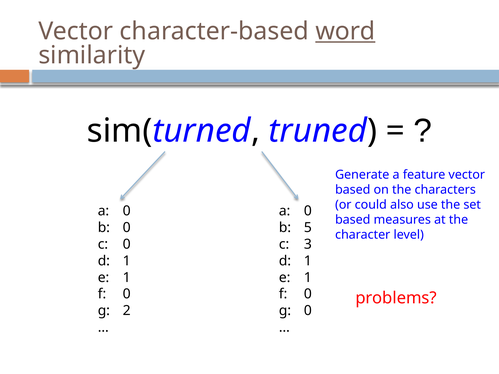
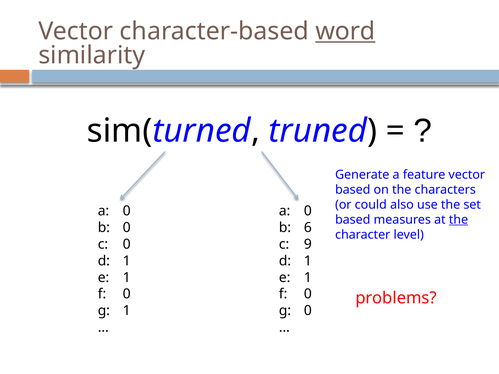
the underline: none -> present (458, 220)
5: 5 -> 6 (308, 228)
3: 3 -> 9 (308, 244)
g 2: 2 -> 1 (127, 311)
